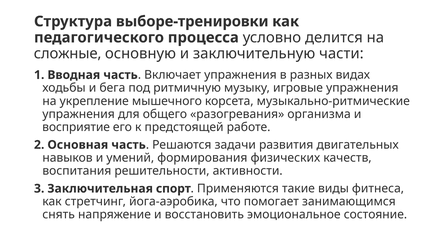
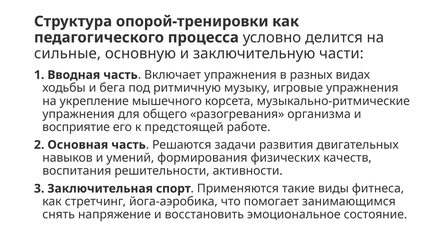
выборе-тренировки: выборе-тренировки -> опорой-тренировки (192, 21)
сложные: сложные -> сильные (67, 54)
